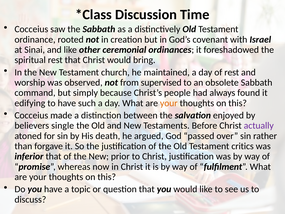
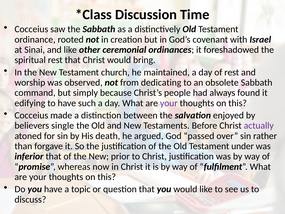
supervised: supervised -> dedicating (161, 82)
your colour: orange -> purple (169, 103)
critics: critics -> under (243, 146)
